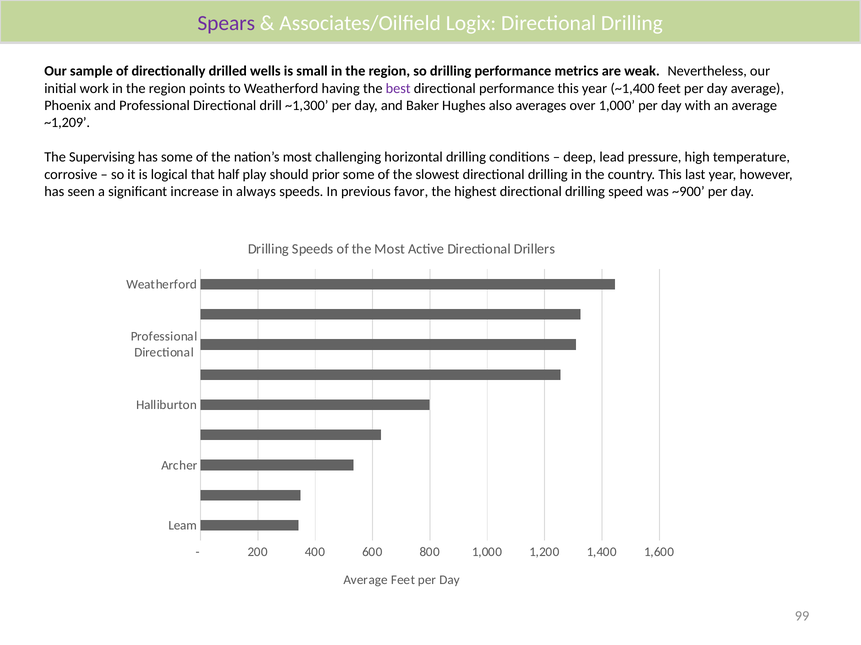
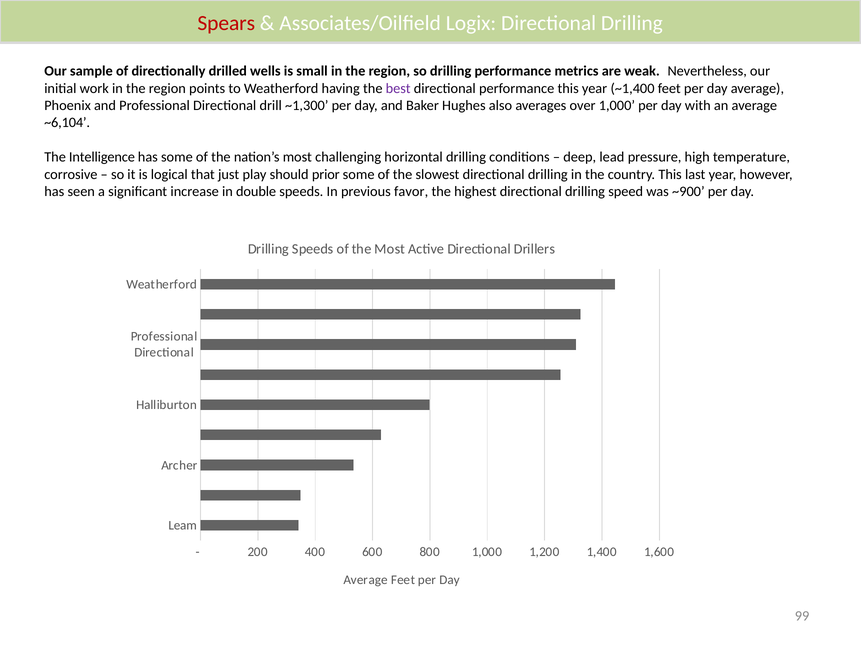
Spears colour: purple -> red (226, 23)
~1,209: ~1,209 -> ~6,104 (67, 123)
Supervising: Supervising -> Intelligence (102, 157)
half: half -> just (229, 175)
always: always -> double (256, 192)
